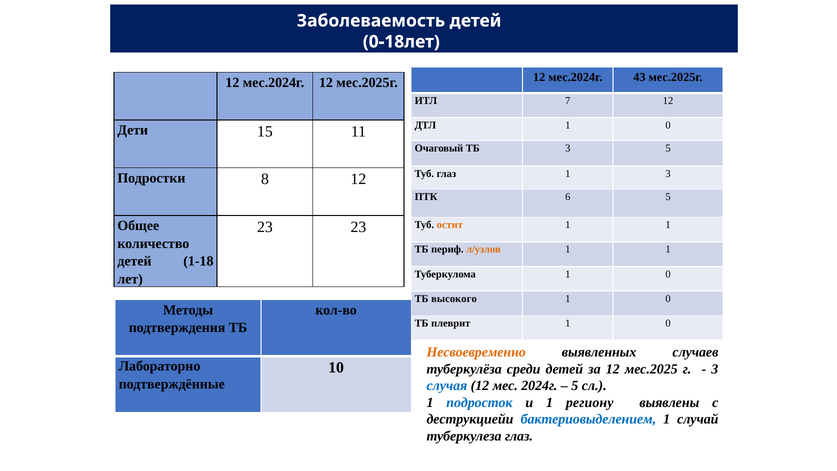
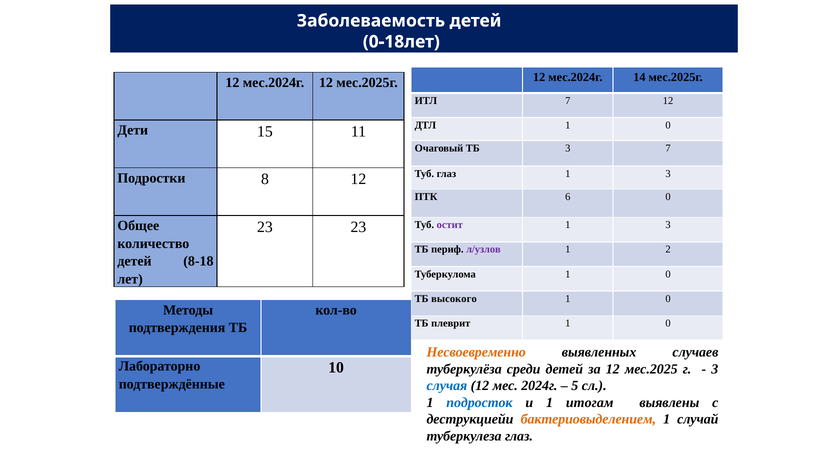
43: 43 -> 14 (639, 77)
3 5: 5 -> 7 (668, 148)
6 5: 5 -> 0 (668, 197)
остит colour: orange -> purple (450, 225)
1: 1 -> 3 (668, 225)
л/узлов colour: orange -> purple (483, 249)
1: 1 -> 2 (668, 249)
1-18: 1-18 -> 8-18 (198, 261)
региону: региону -> итогам (590, 402)
бактериовыделением colour: blue -> orange (588, 419)
